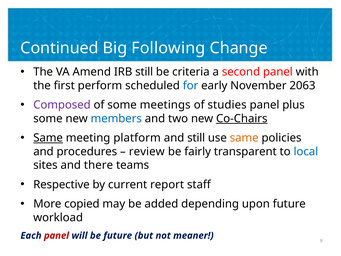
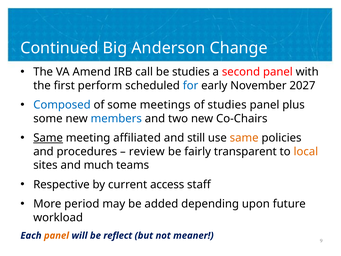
Following: Following -> Anderson (168, 48)
IRB still: still -> call (144, 72)
be criteria: criteria -> studies (191, 72)
2063: 2063 -> 2027 (302, 85)
Composed colour: purple -> blue (62, 105)
Co-Chairs underline: present -> none (242, 118)
platform: platform -> affiliated (137, 138)
local colour: blue -> orange (306, 151)
there: there -> much (99, 165)
report: report -> access (167, 184)
copied: copied -> period (82, 204)
panel colour: red -> orange (57, 235)
be future: future -> reflect (118, 235)
